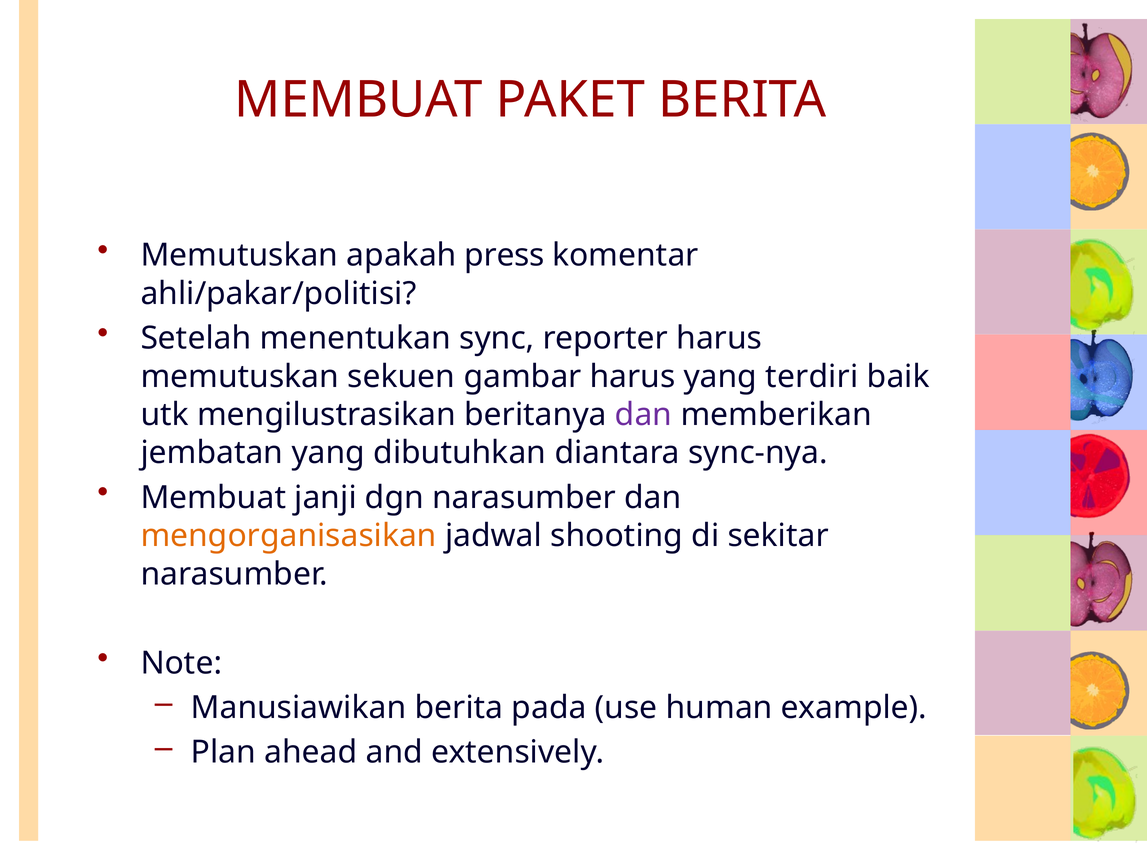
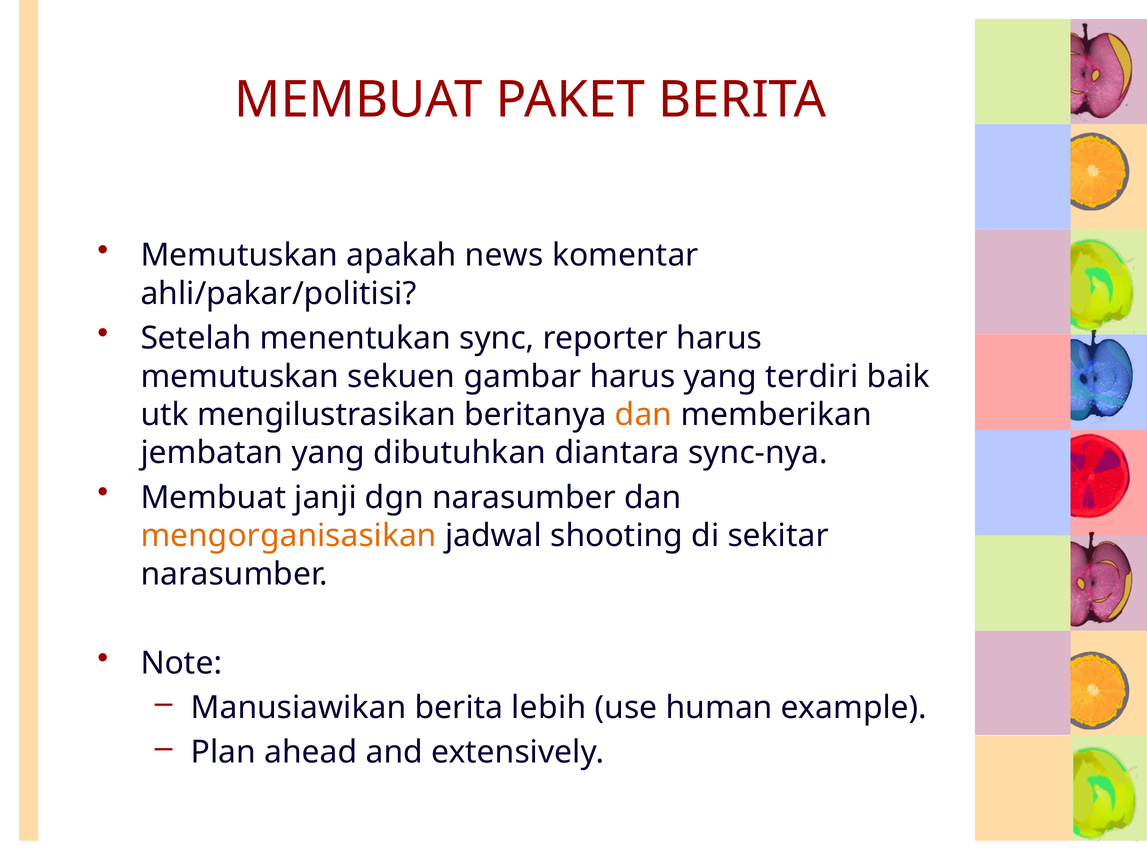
press: press -> news (504, 256)
dan colour: purple -> orange (644, 415)
pada: pada -> lebih (549, 708)
